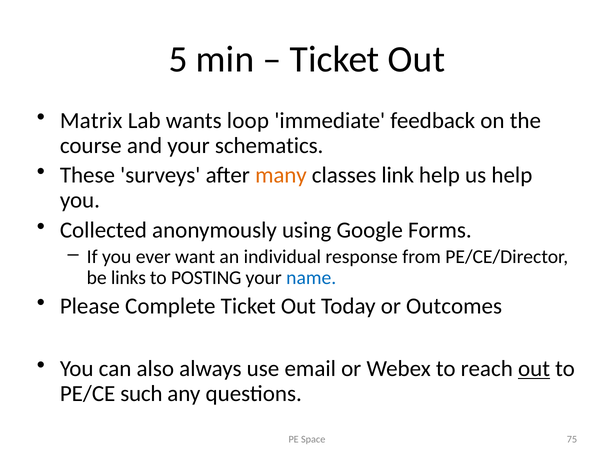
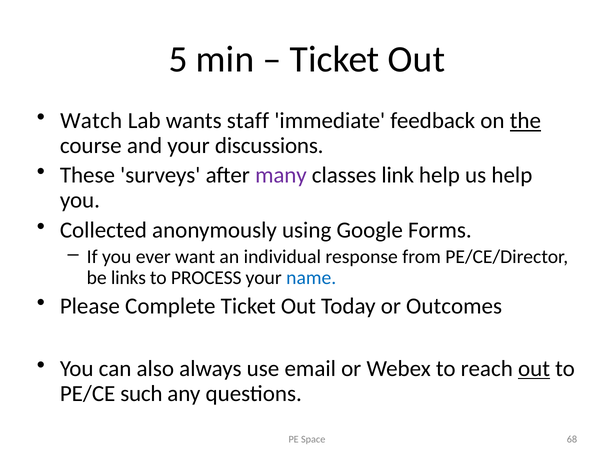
Matrix: Matrix -> Watch (91, 121)
loop: loop -> staff (248, 121)
the underline: none -> present (525, 121)
schematics: schematics -> discussions (269, 146)
many colour: orange -> purple (281, 176)
POSTING: POSTING -> PROCESS (206, 278)
75: 75 -> 68 (572, 440)
